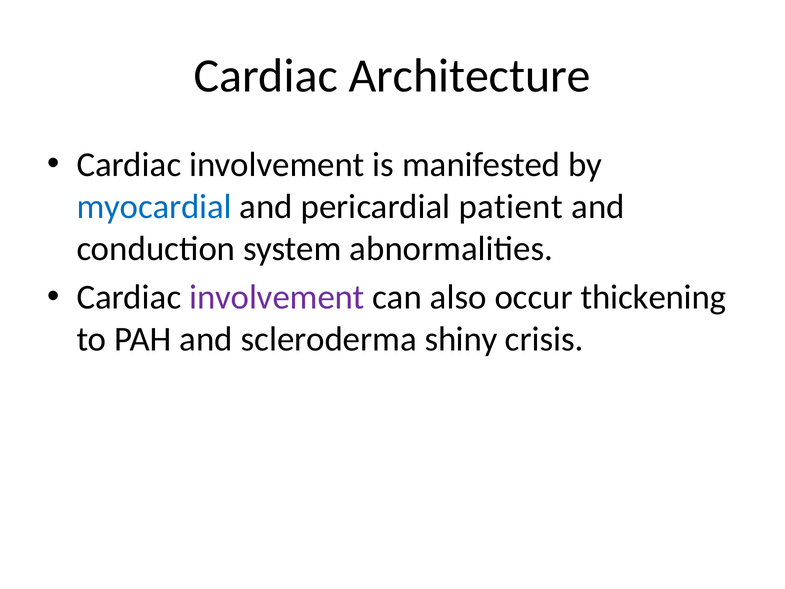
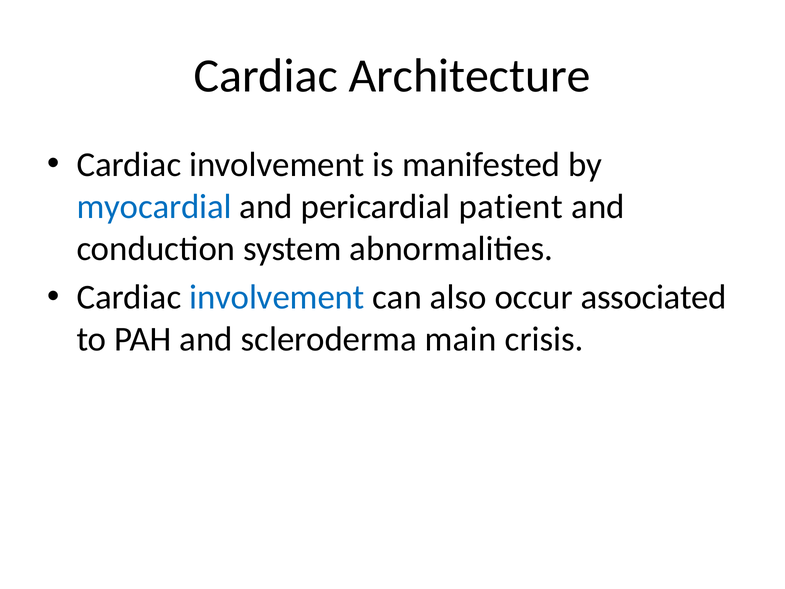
involvement colour: purple -> blue (277, 297)
thickening: thickening -> associated (654, 297)
shiny: shiny -> main (461, 339)
